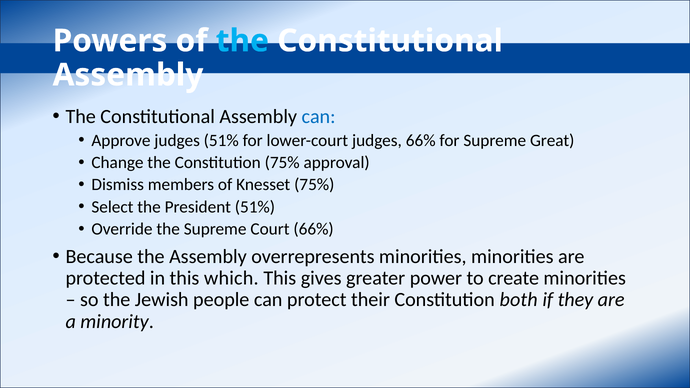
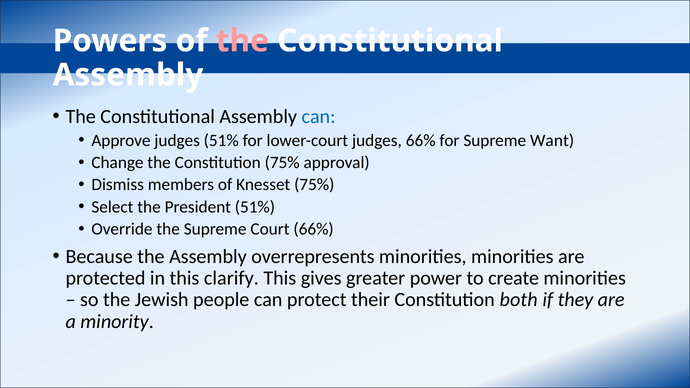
the colour: light blue -> pink (242, 41)
Great: Great -> Want (552, 140)
which: which -> clarify (231, 278)
